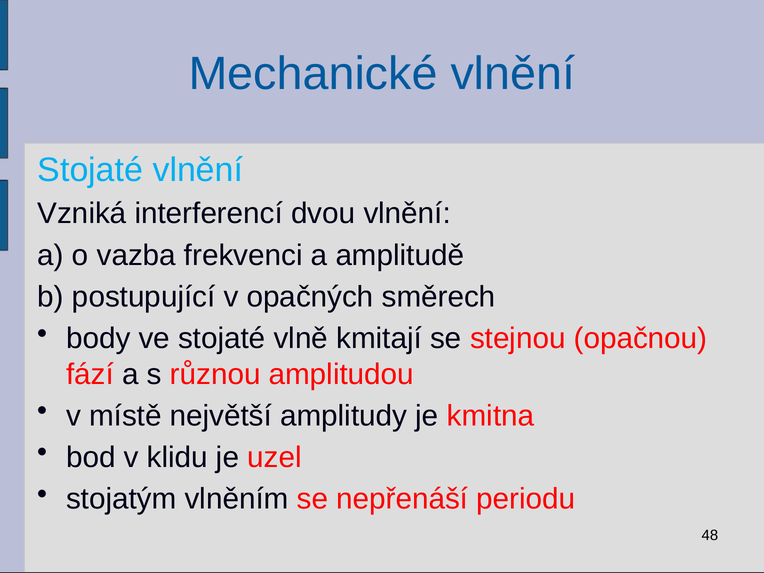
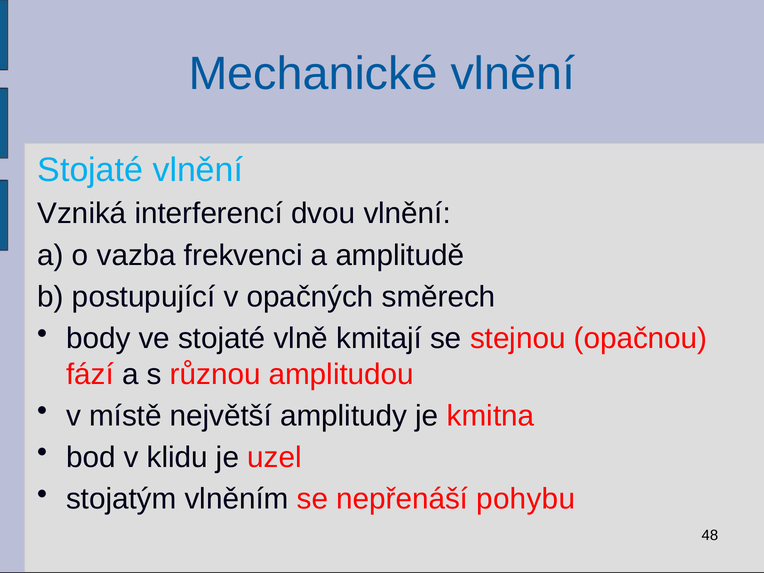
periodu: periodu -> pohybu (526, 499)
